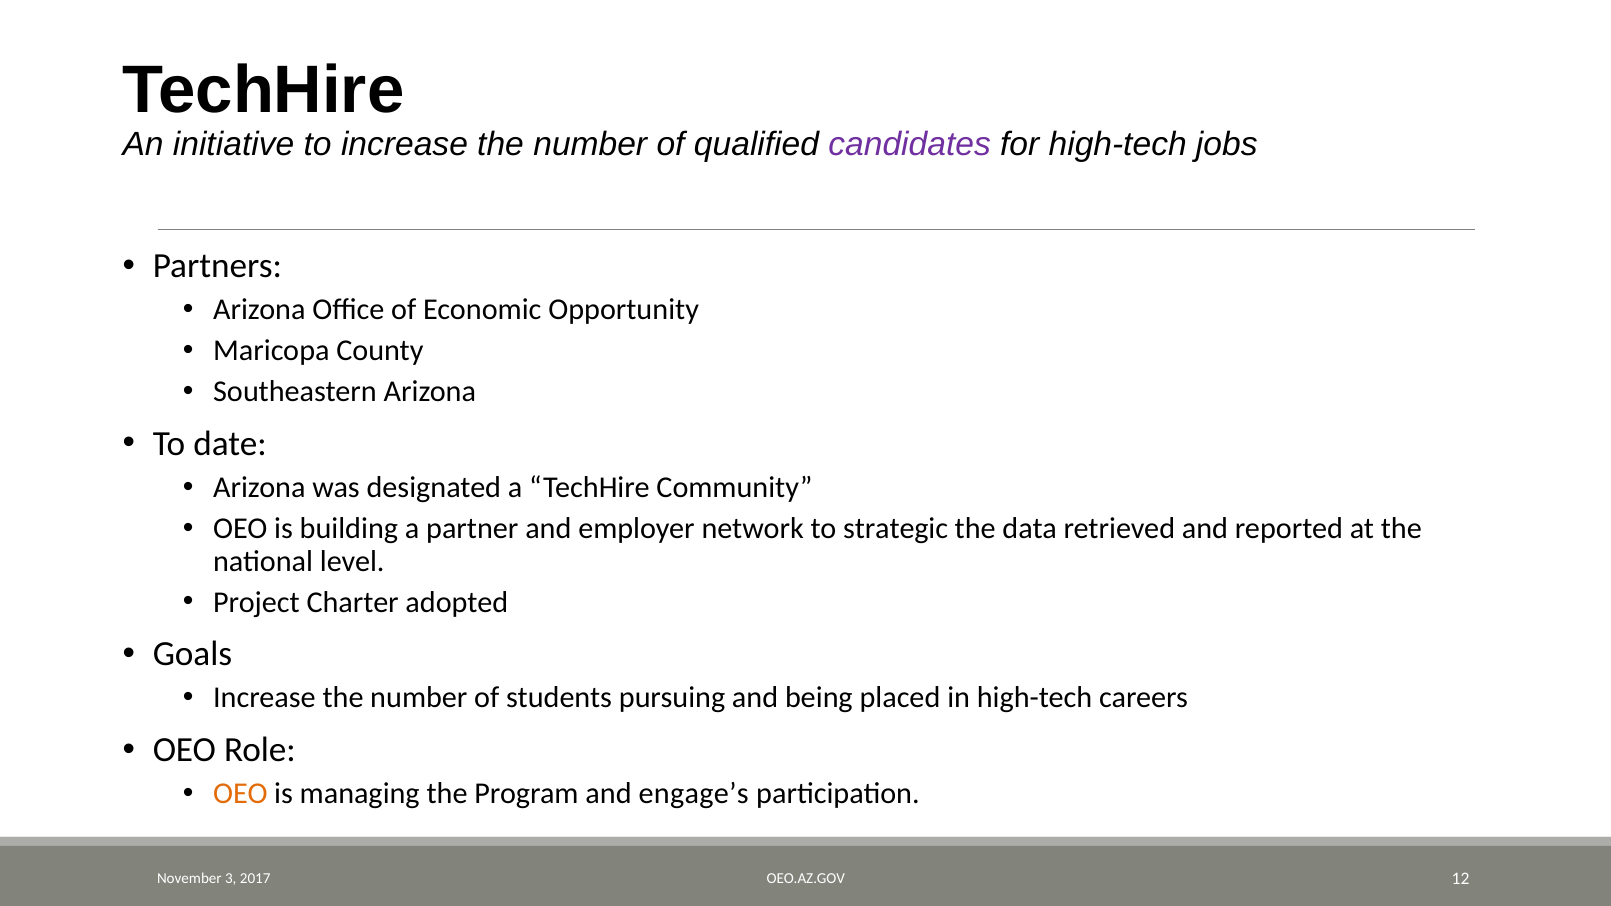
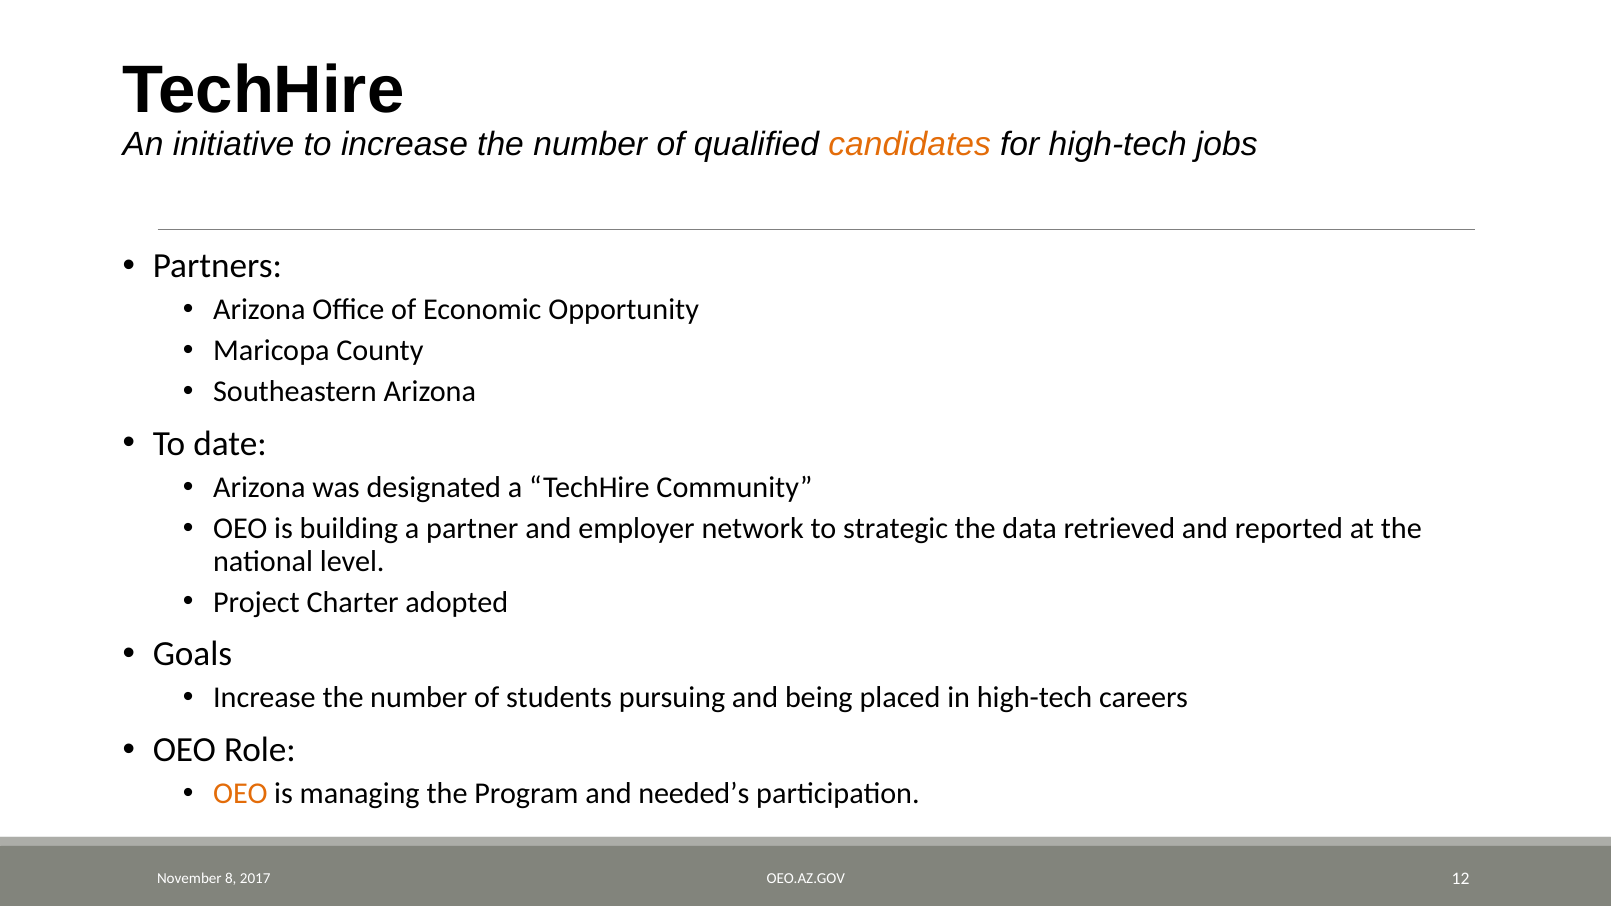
candidates colour: purple -> orange (910, 145)
engage’s: engage’s -> needed’s (694, 794)
3: 3 -> 8 (231, 879)
